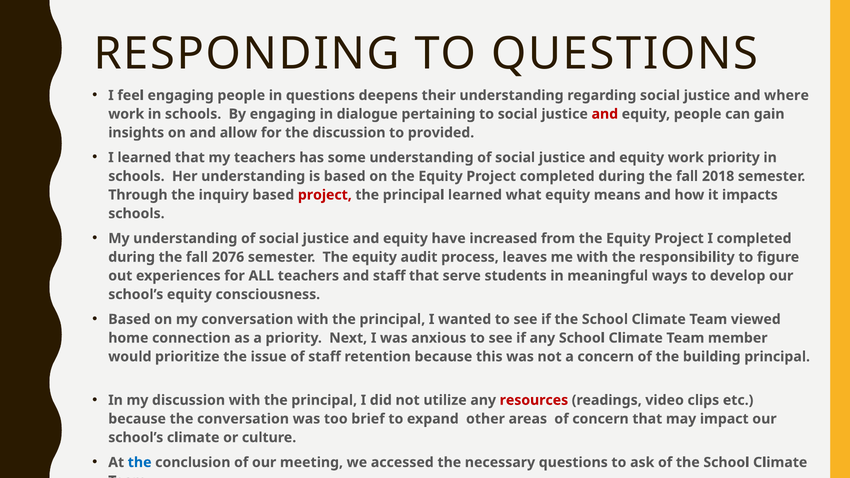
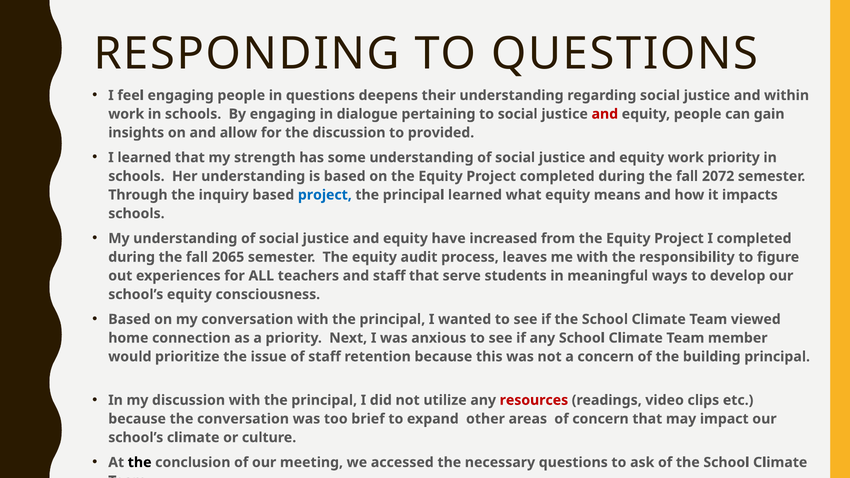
where: where -> within (787, 95)
my teachers: teachers -> strength (265, 158)
2018: 2018 -> 2072 (718, 176)
project colour: red -> blue (325, 195)
2076: 2076 -> 2065 (228, 257)
the colour: blue -> black (140, 462)
